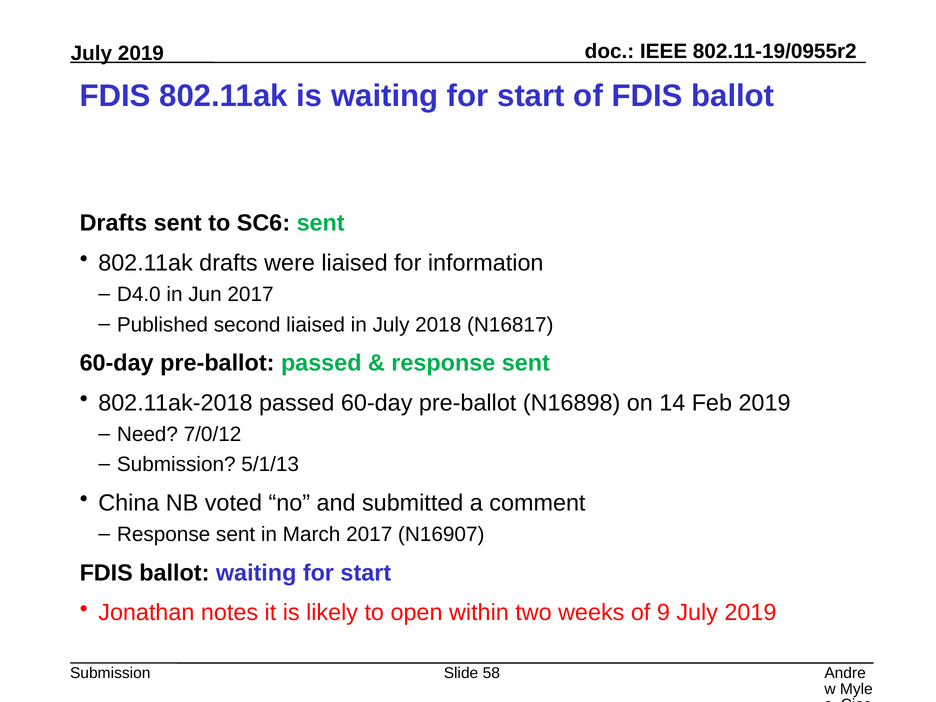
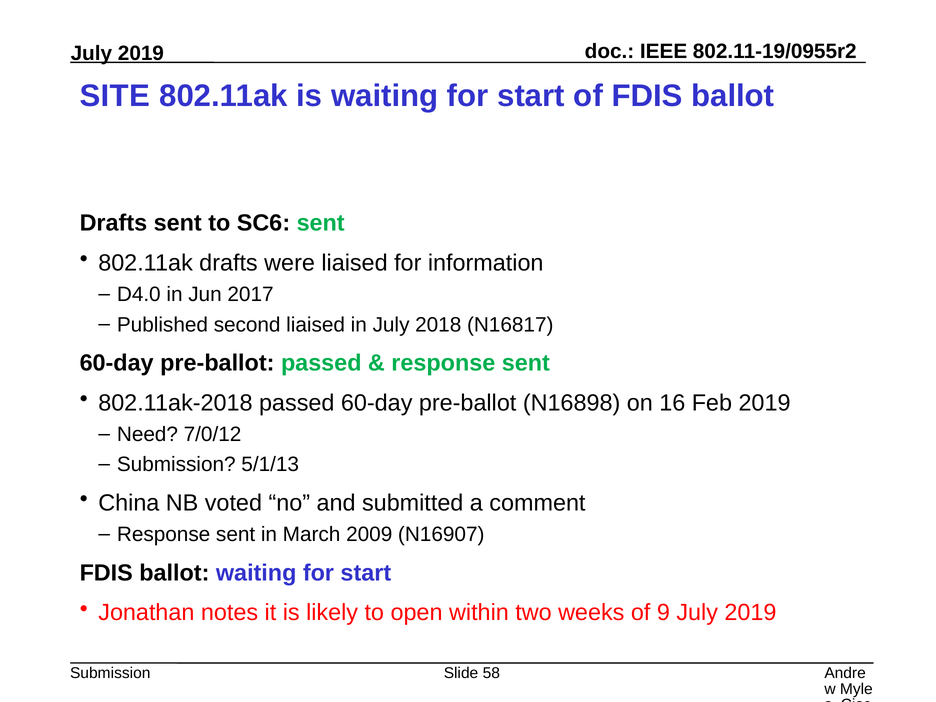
FDIS: FDIS -> SITE (115, 96)
14: 14 -> 16 (672, 403)
March 2017: 2017 -> 2009 (369, 534)
